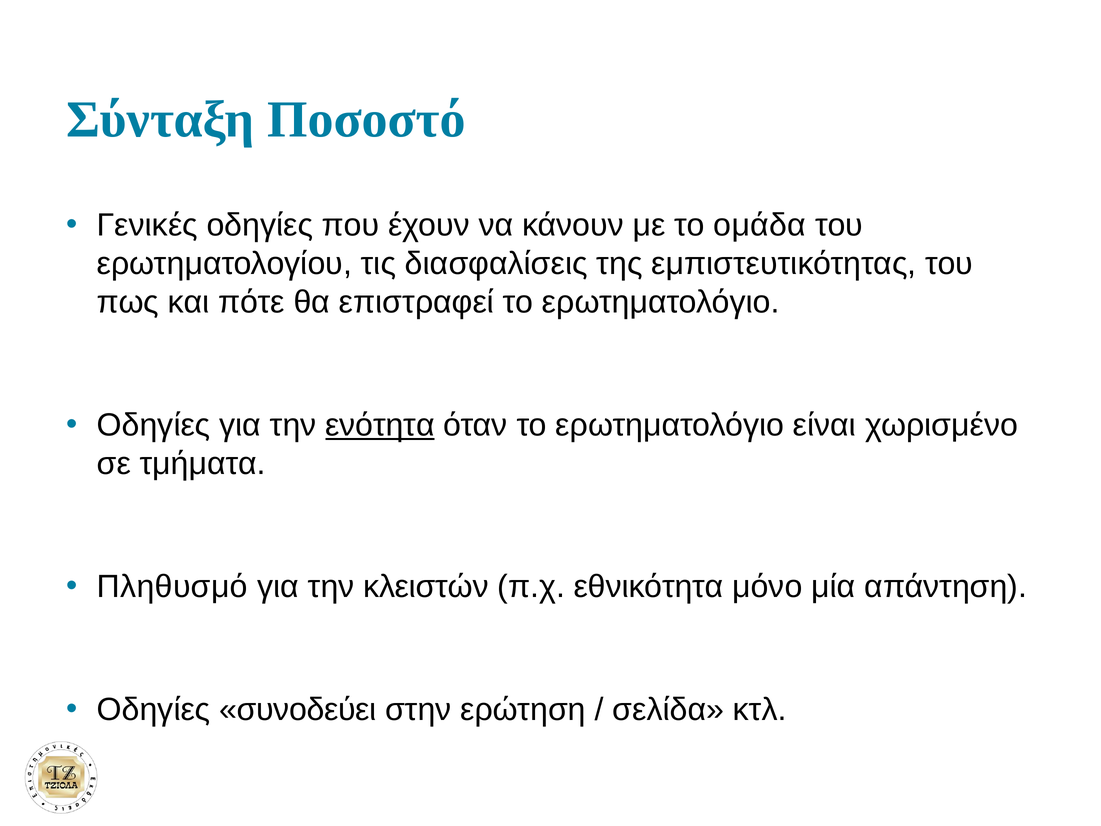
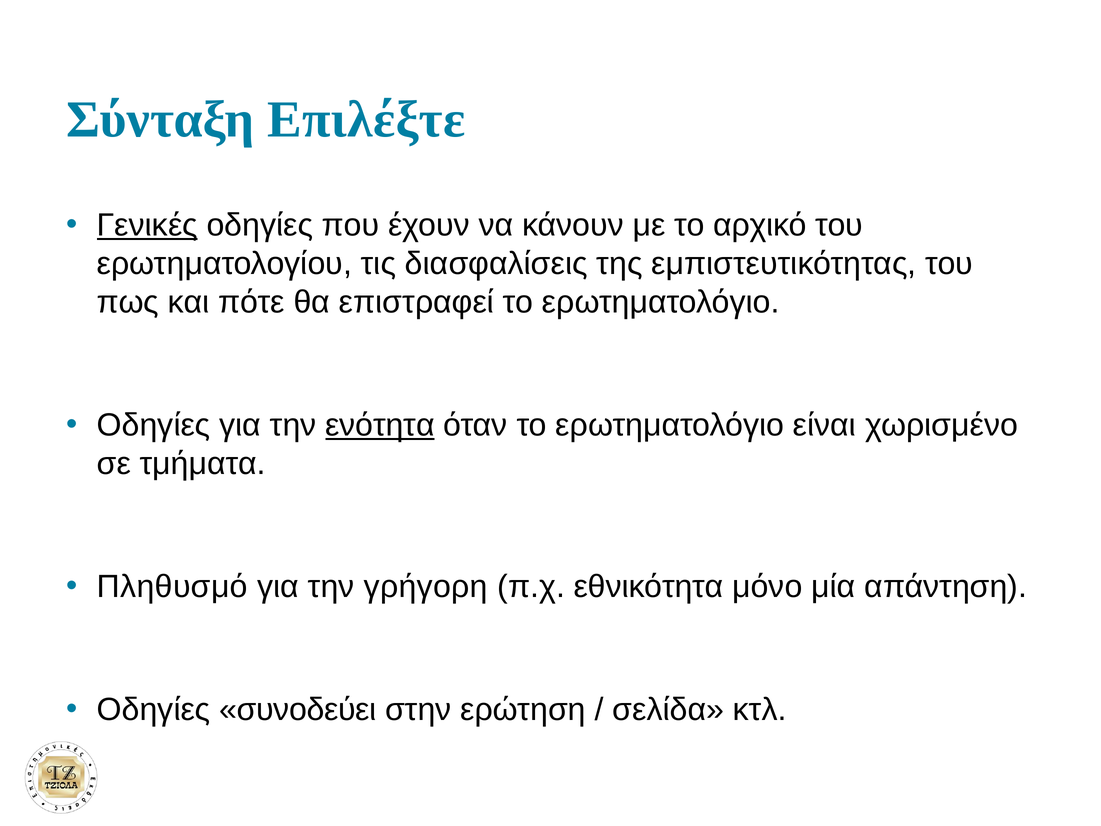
Ποσοστό: Ποσοστό -> Επιλέξτε (366, 119)
Γενικές underline: none -> present (147, 225)
ομάδα: ομάδα -> αρχικό (760, 225)
κλειστών: κλειστών -> γρήγορη (426, 587)
